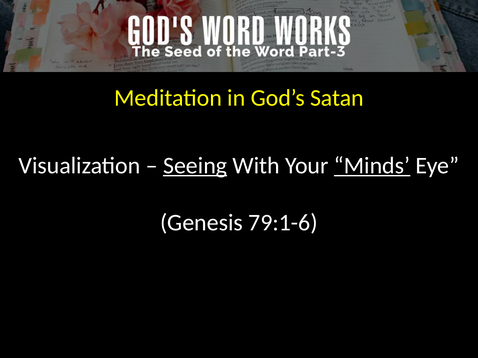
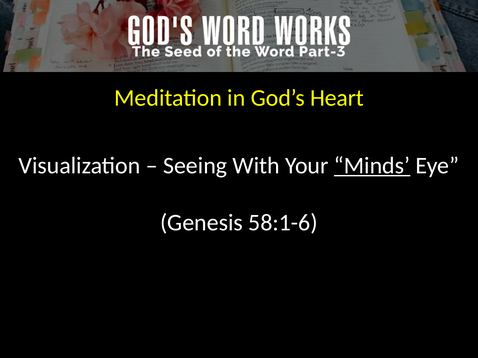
Satan: Satan -> Heart (337, 98)
Seeing underline: present -> none (195, 166)
79:1-6: 79:1-6 -> 58:1-6 (283, 223)
